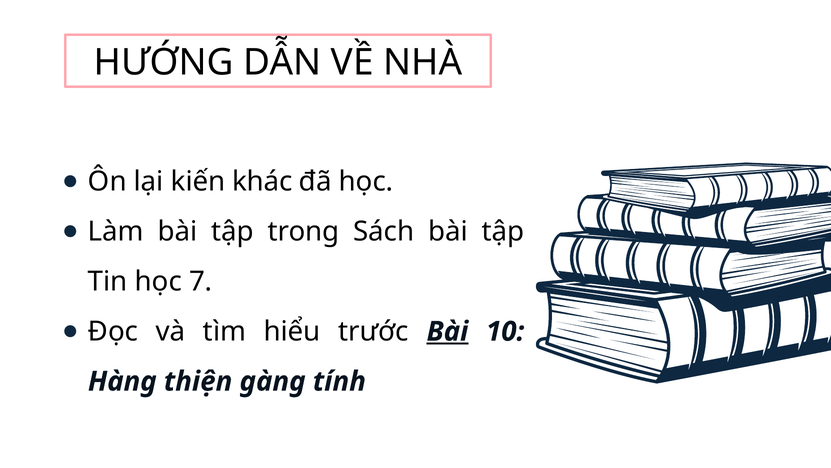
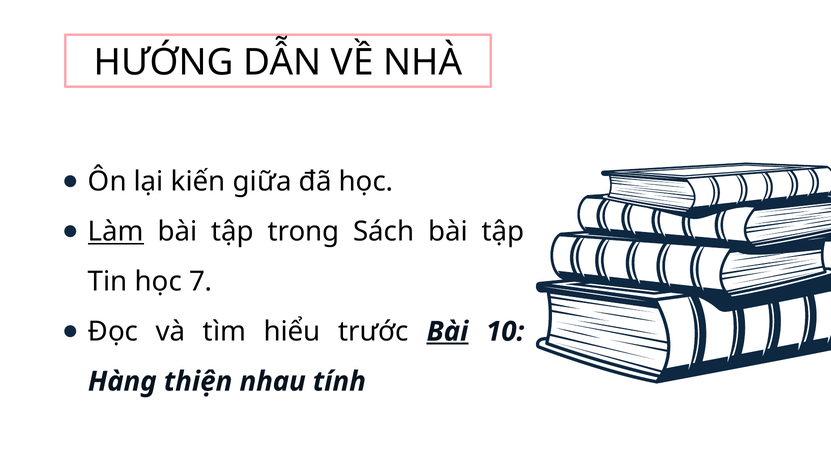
khác: khác -> giữa (262, 182)
Làm underline: none -> present (116, 231)
gàng: gàng -> nhau (273, 381)
